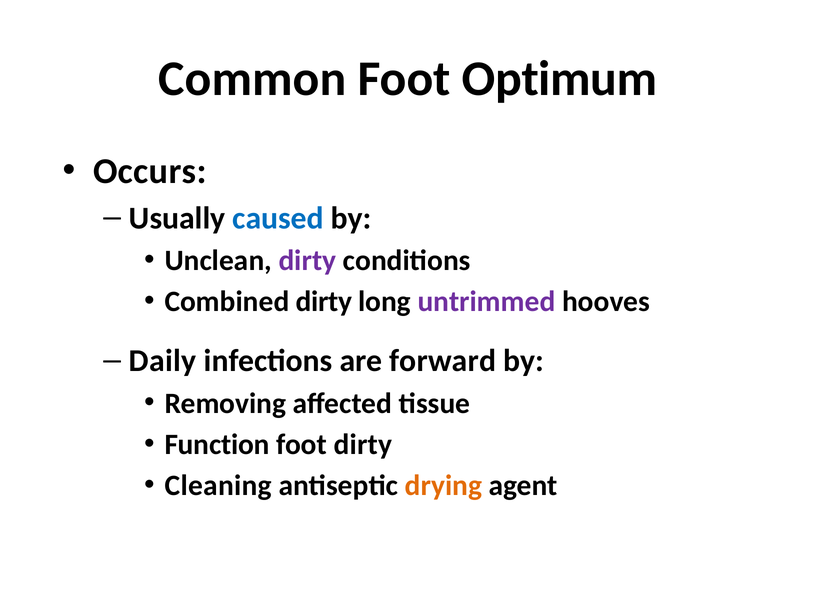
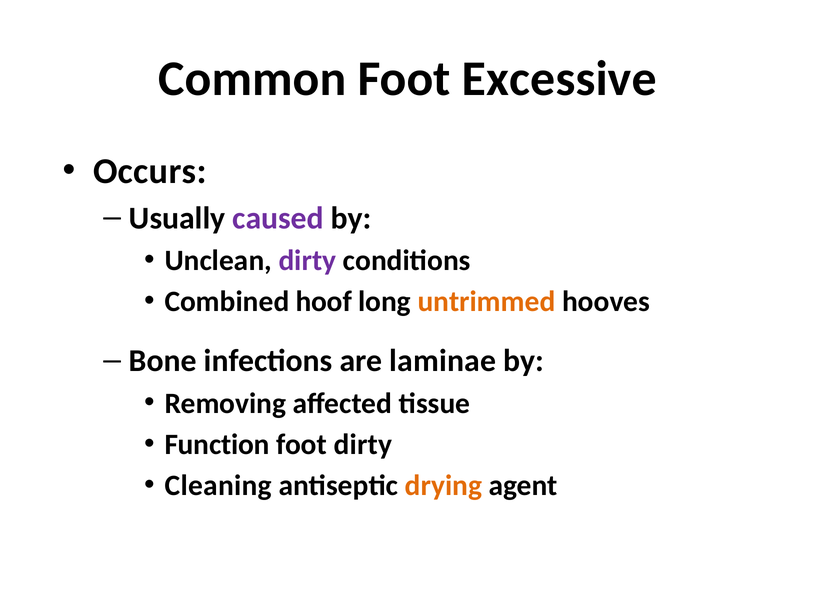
Optimum: Optimum -> Excessive (559, 79)
caused colour: blue -> purple (278, 218)
Combined dirty: dirty -> hoof (324, 302)
untrimmed colour: purple -> orange (487, 302)
Daily: Daily -> Bone (163, 361)
forward: forward -> laminae (443, 361)
